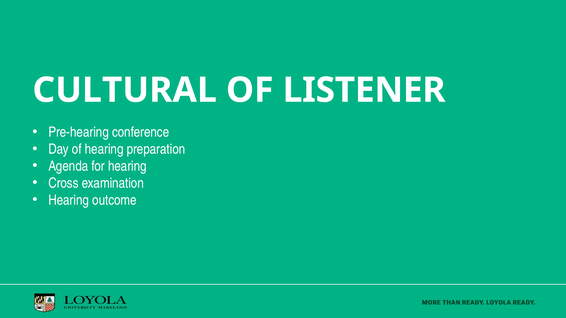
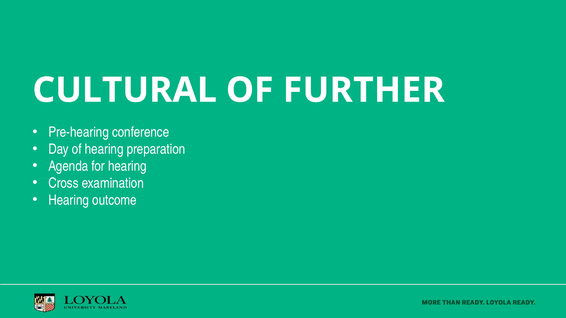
LISTENER: LISTENER -> FURTHER (364, 90)
